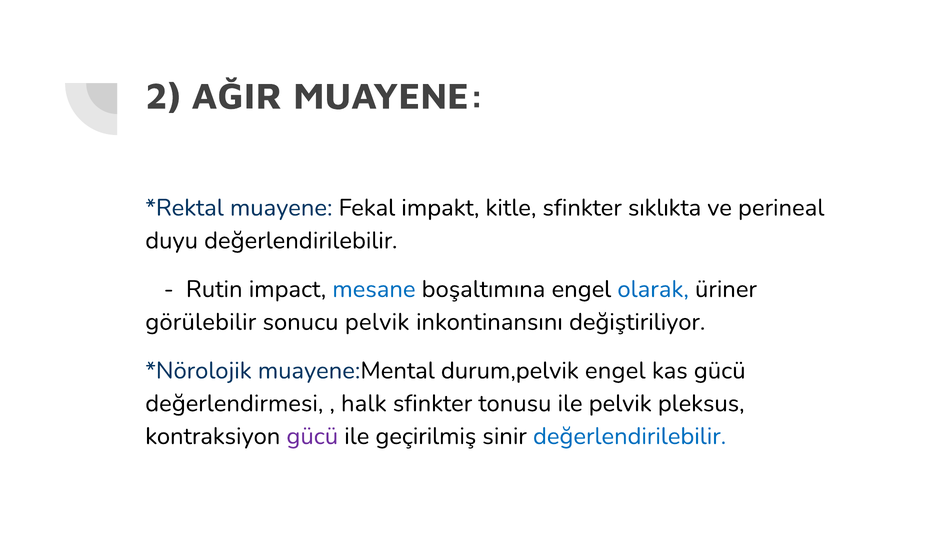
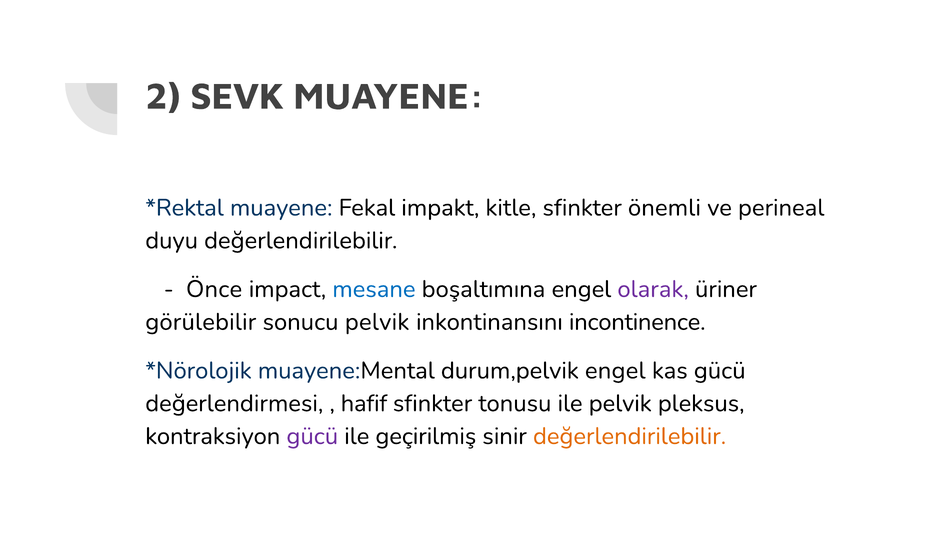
AĞIR: AĞIR -> SEVK (237, 97)
sıklıkta: sıklıkta -> önemli (664, 208)
Rutin: Rutin -> Önce (214, 289)
olarak colour: blue -> purple (653, 289)
değiştiriliyor: değiştiriliyor -> incontinence (637, 322)
halk: halk -> hafif (364, 404)
değerlendirilebilir colour: blue -> orange (630, 437)
